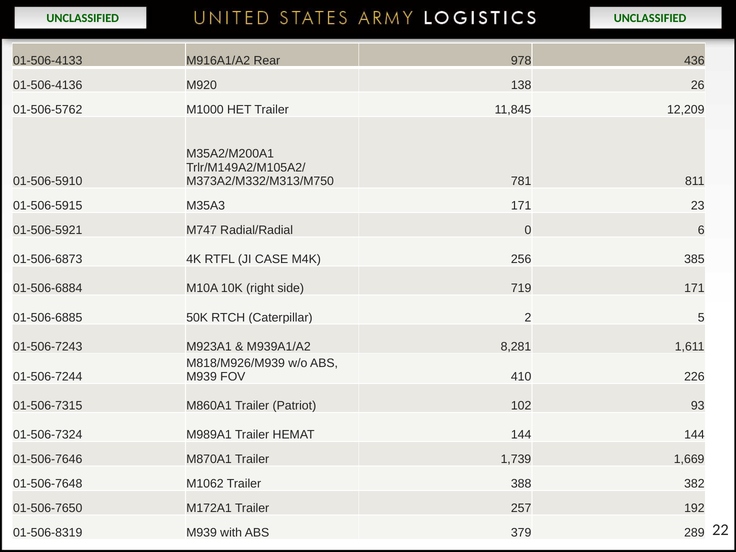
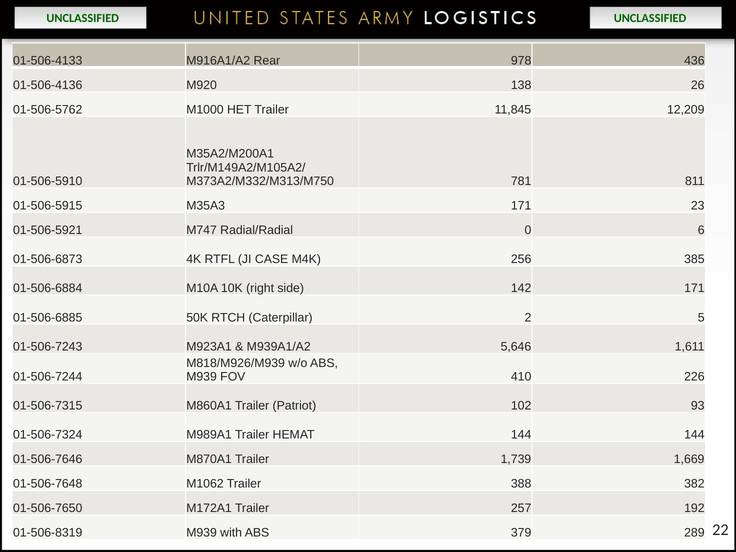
719: 719 -> 142 (521, 288)
8,281: 8,281 -> 5,646 (516, 347)
